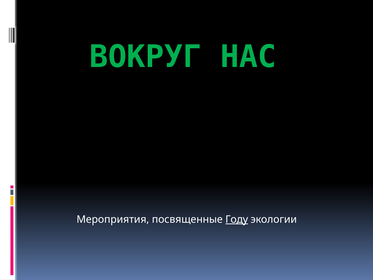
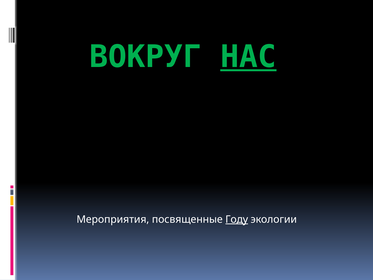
НАС underline: none -> present (248, 57)
